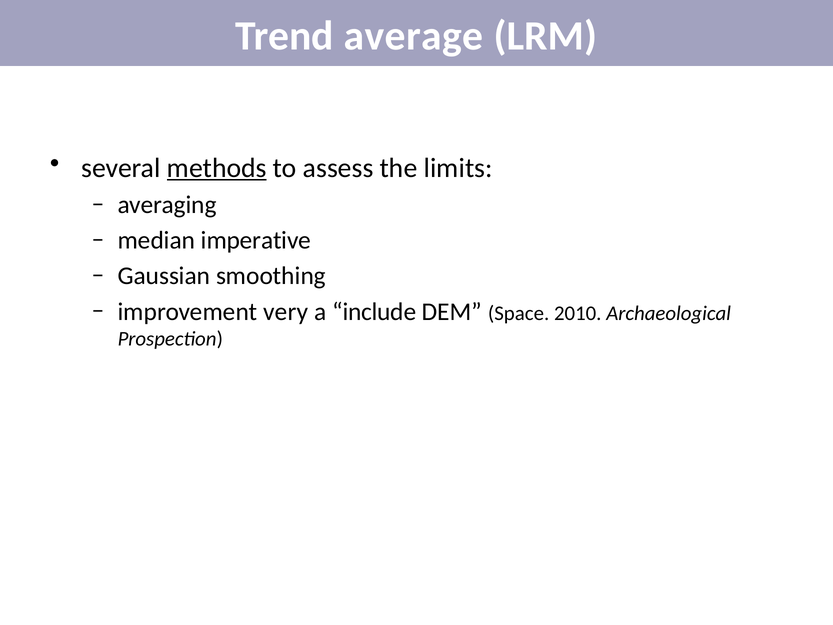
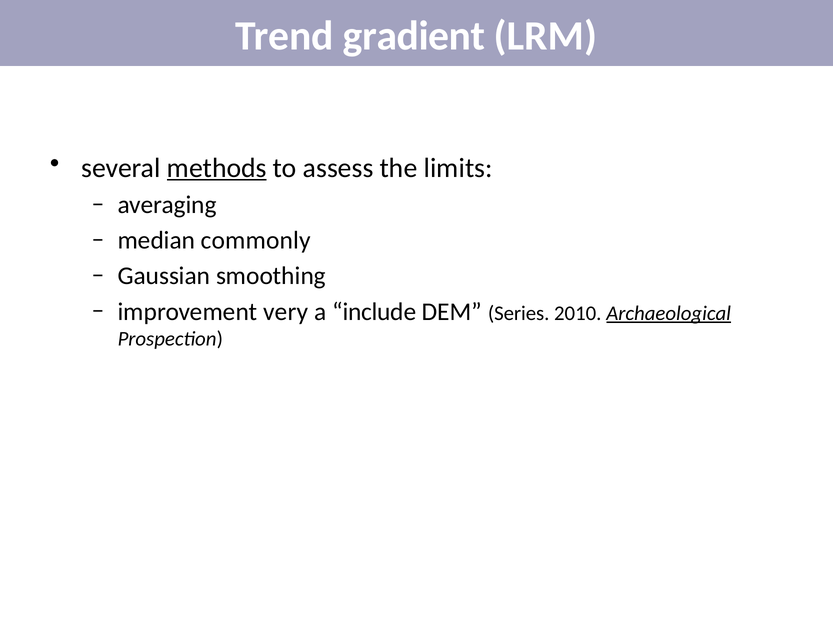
average: average -> gradient (414, 36)
imperative: imperative -> commonly (256, 240)
Space: Space -> Series (519, 313)
Archaeological underline: none -> present (669, 313)
